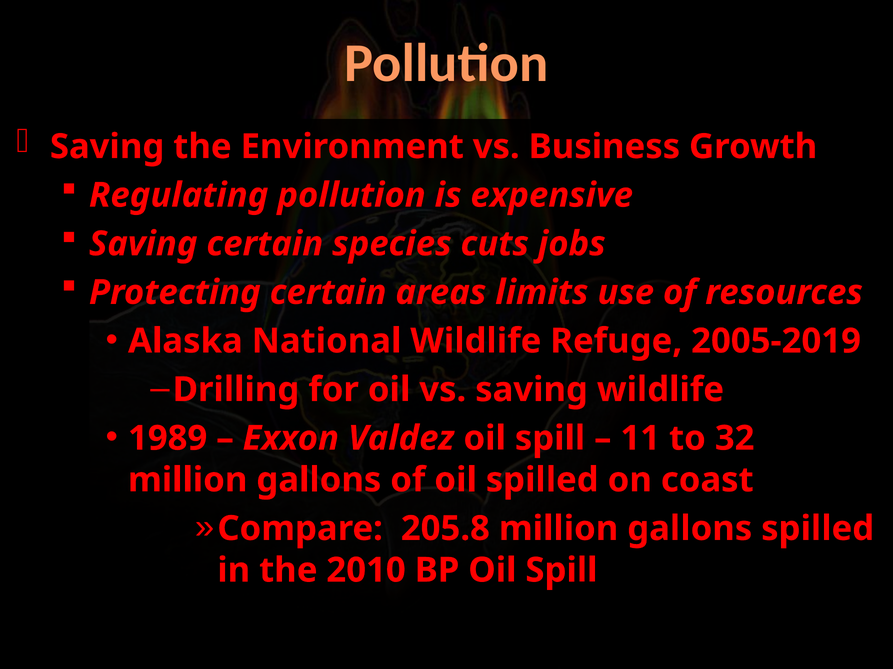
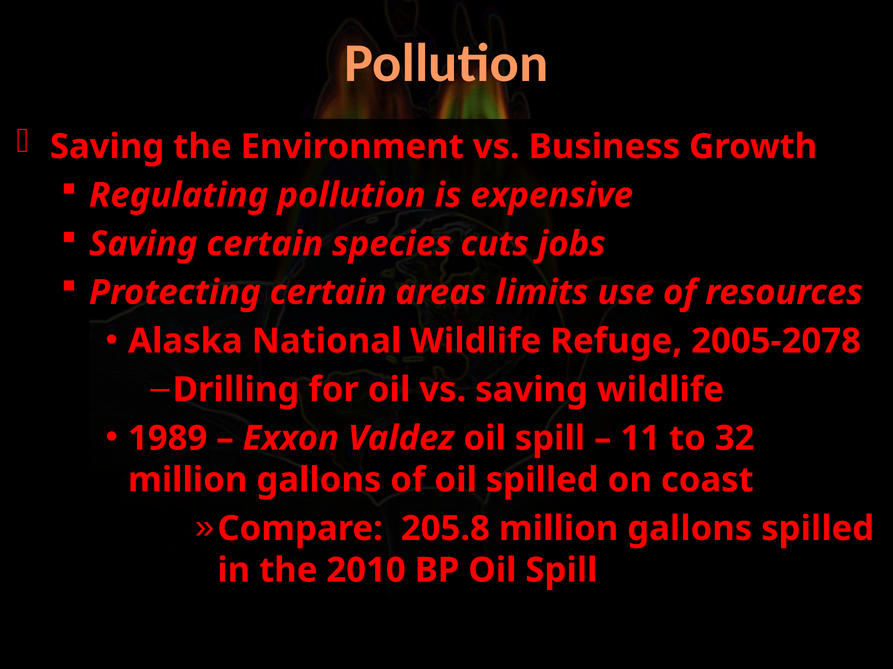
2005-2019: 2005-2019 -> 2005-2078 (776, 341)
